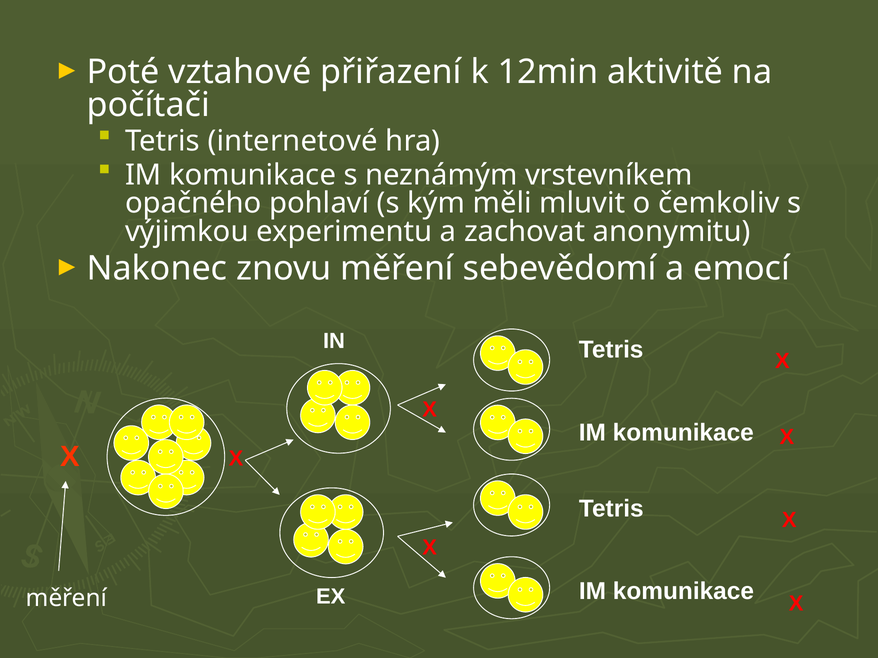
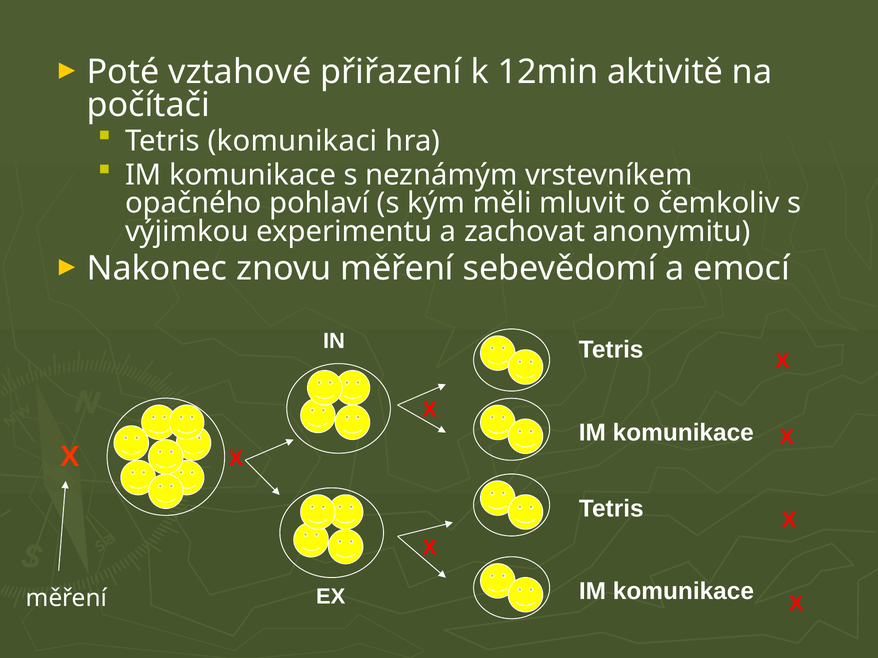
internetové: internetové -> komunikaci (293, 141)
